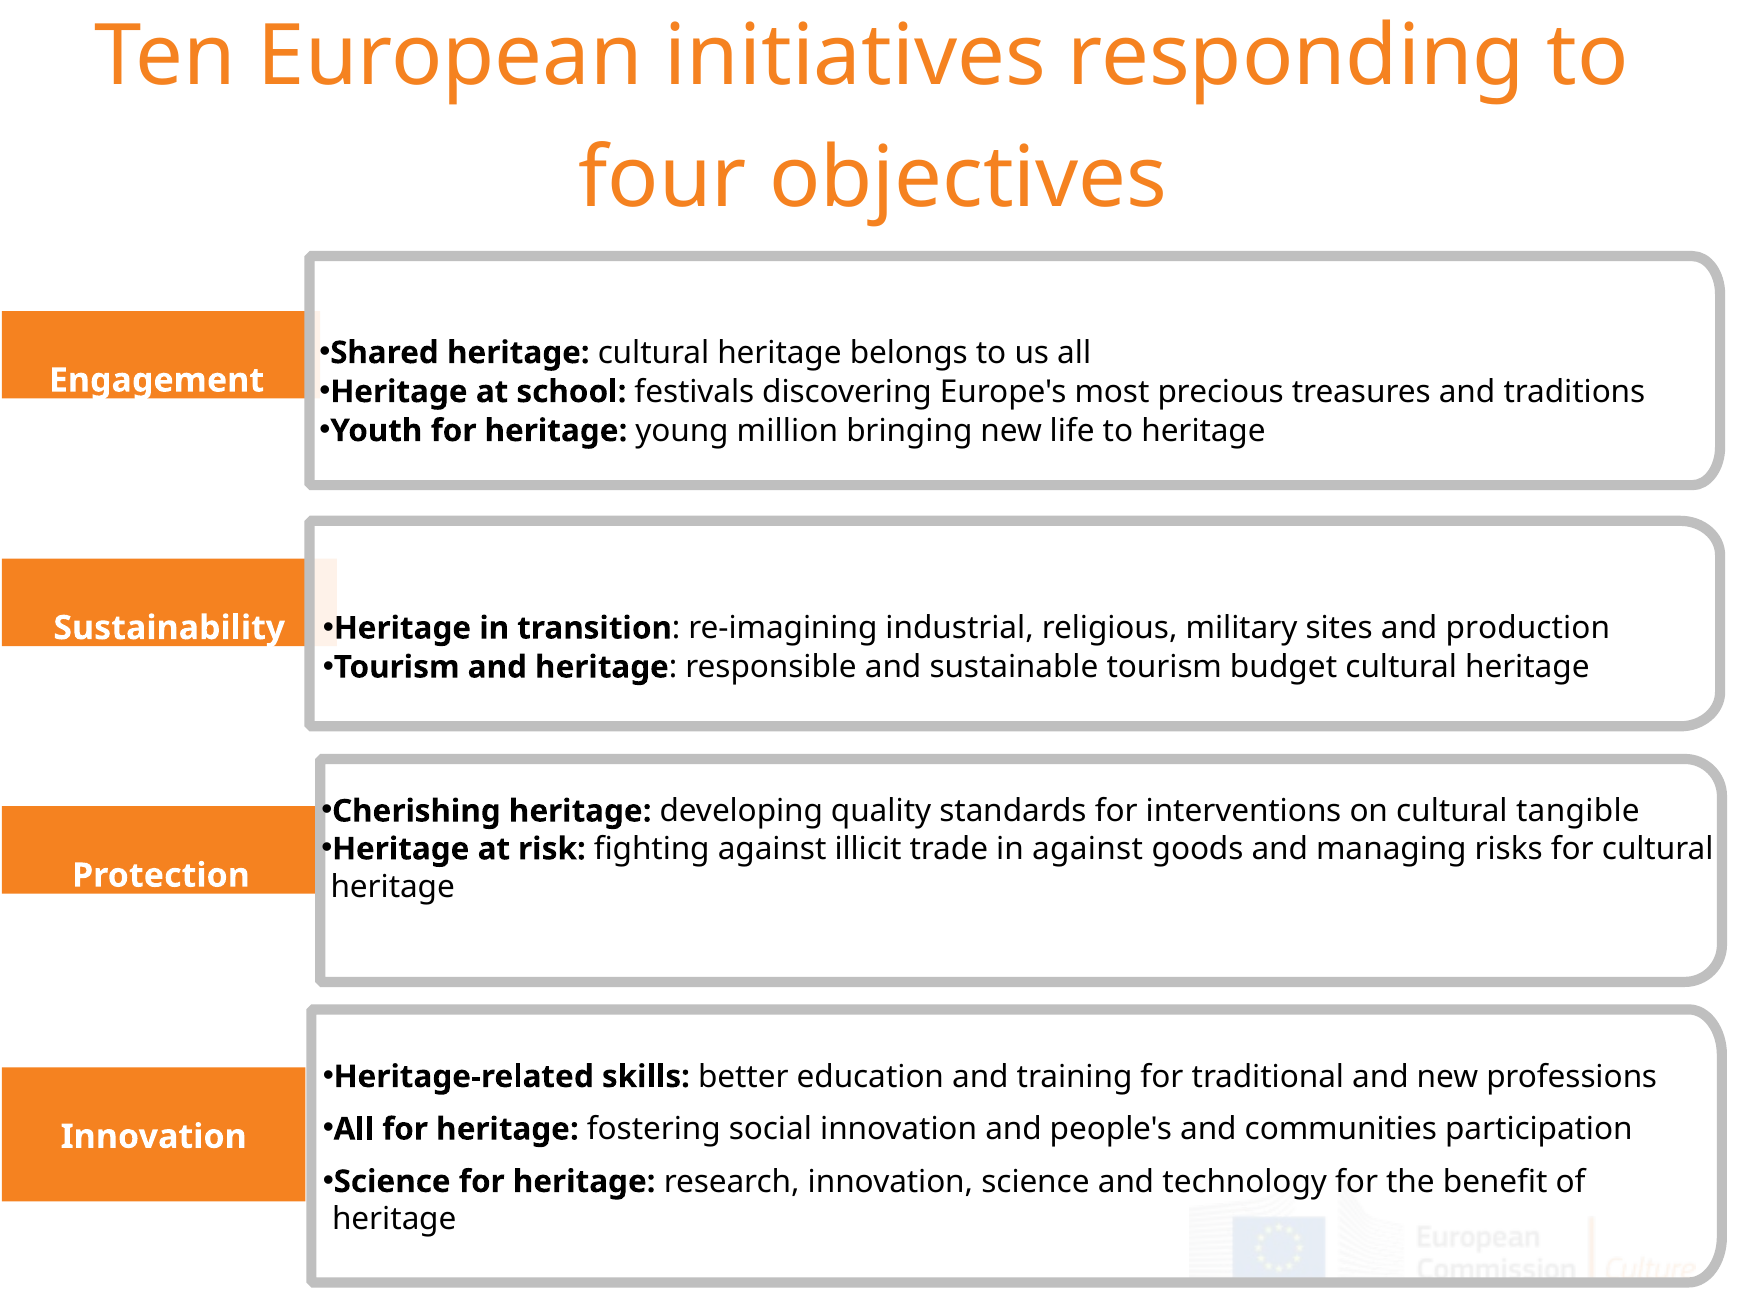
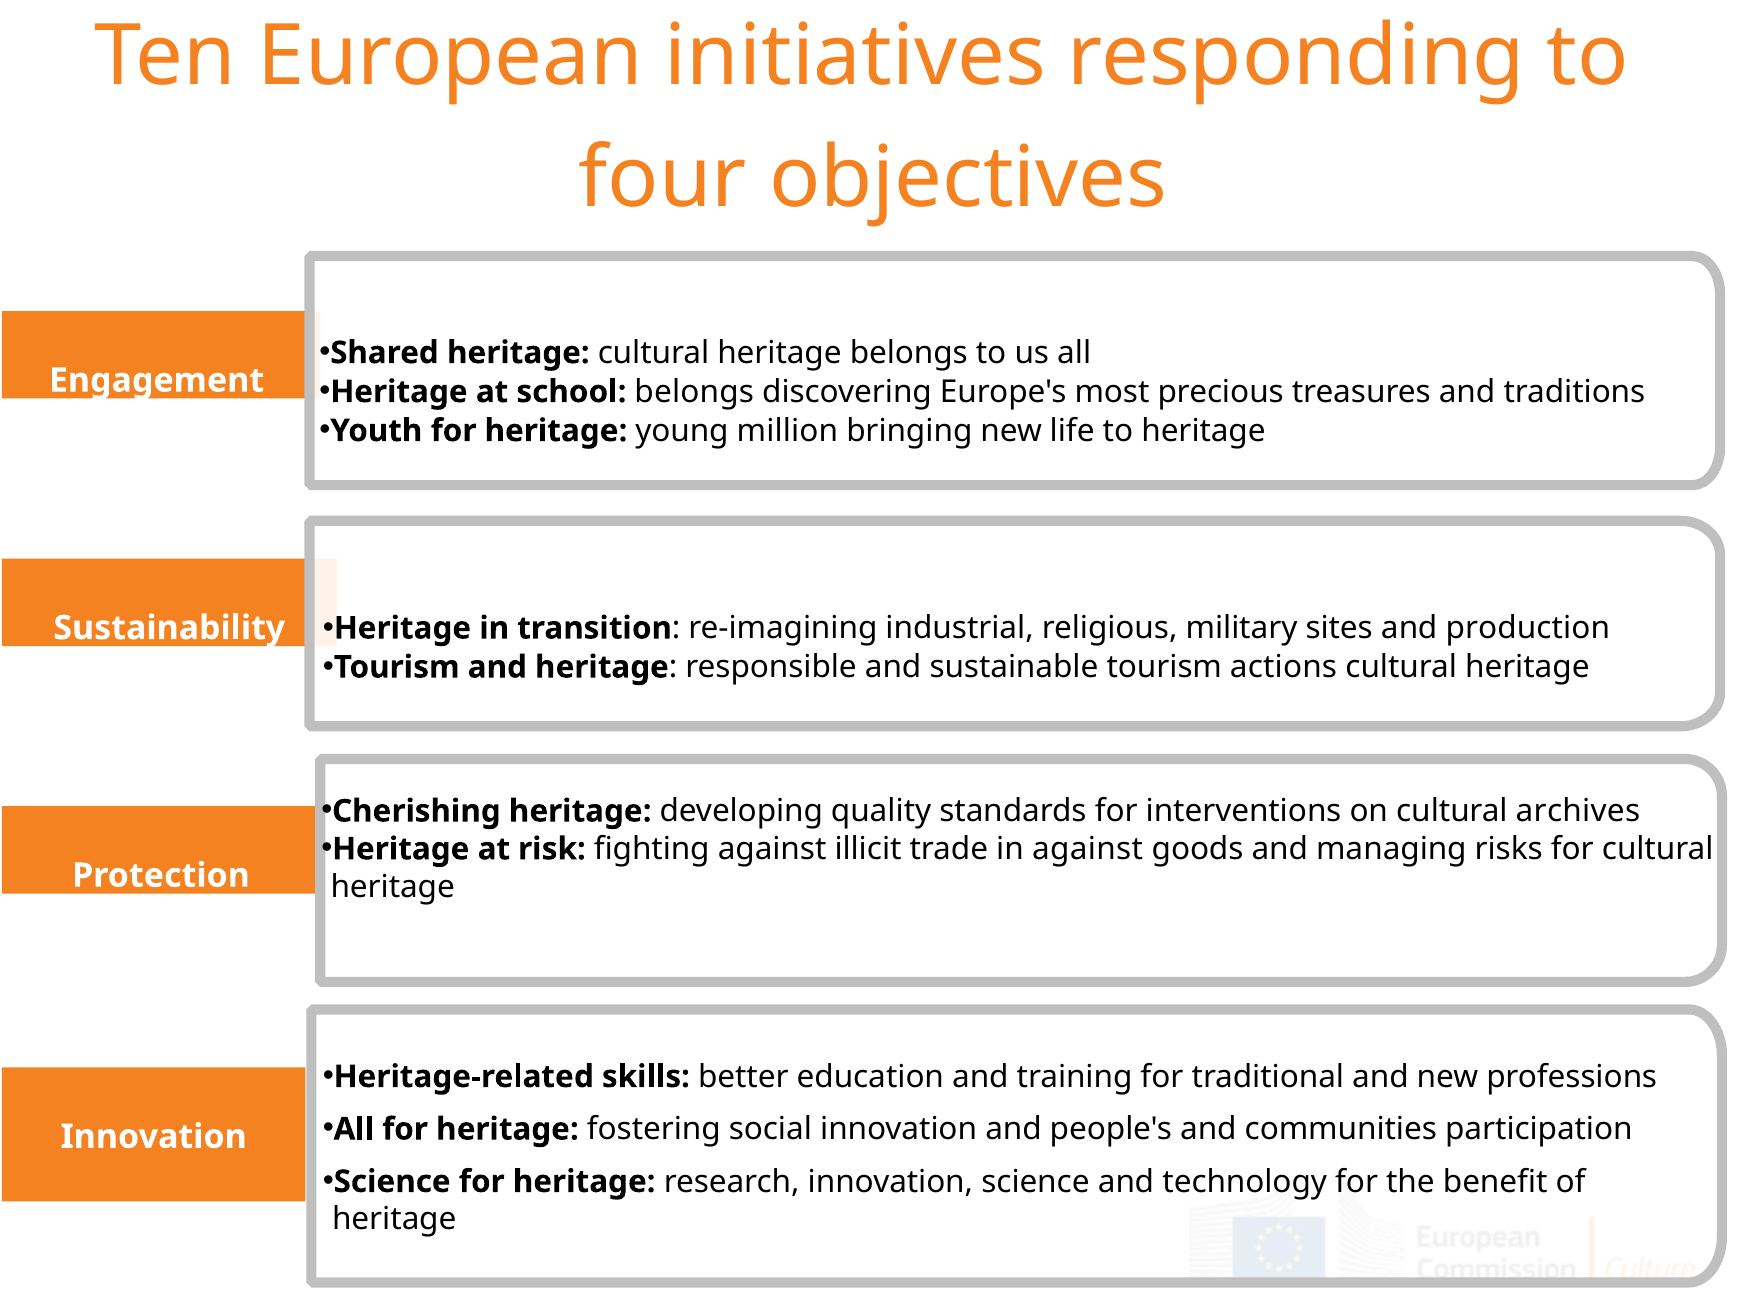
school festivals: festivals -> belongs (694, 392)
budget: budget -> actions (1284, 667)
tangible: tangible -> archives (1578, 811)
